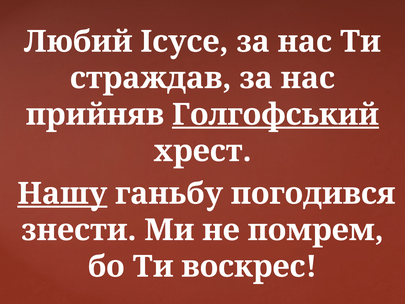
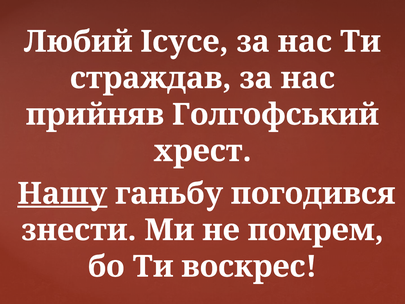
Голгофський underline: present -> none (275, 115)
